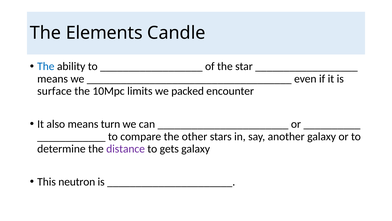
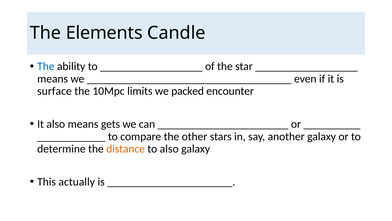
turn: turn -> gets (110, 124)
distance colour: purple -> orange (126, 149)
to gets: gets -> also (169, 149)
neutron: neutron -> actually (77, 181)
